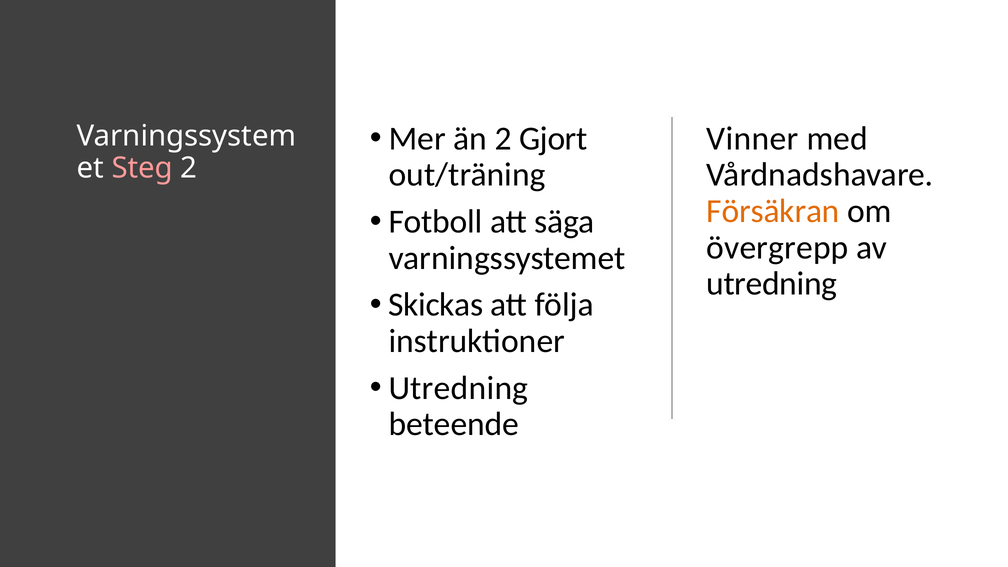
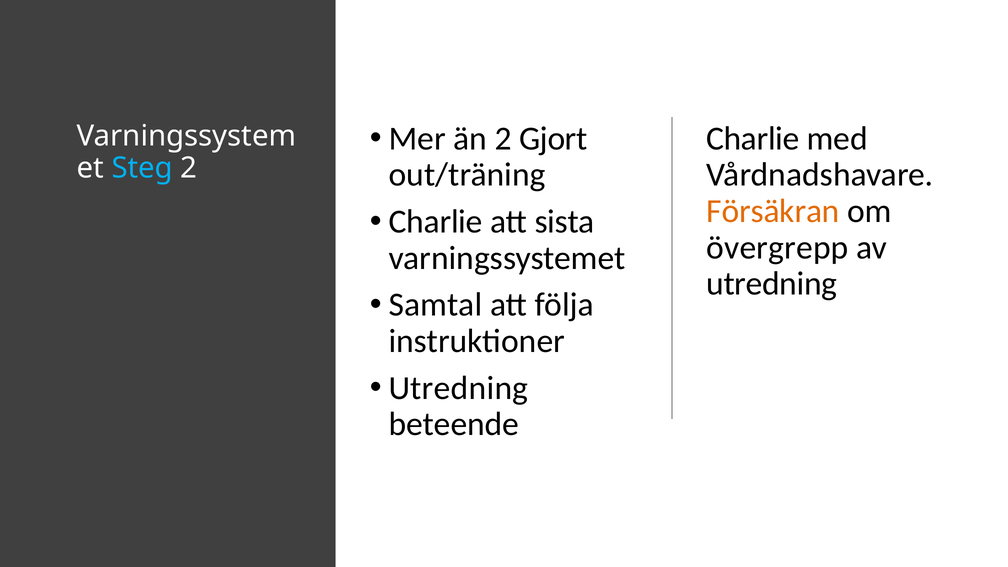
Vinner: Vinner -> Charlie (753, 139)
Steg colour: pink -> light blue (142, 168)
Fotboll: Fotboll -> Charlie (436, 222)
säga: säga -> sista (565, 222)
Skickas: Skickas -> Samtal (435, 305)
